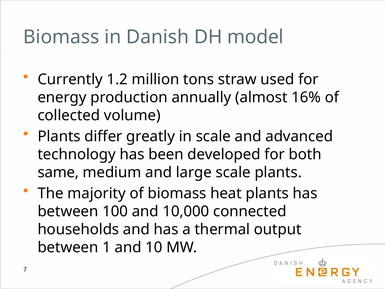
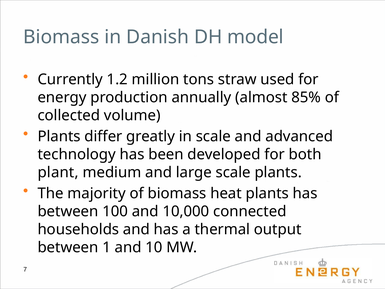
16%: 16% -> 85% (306, 97)
same: same -> plant (58, 172)
